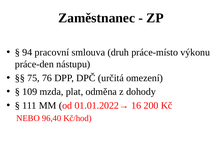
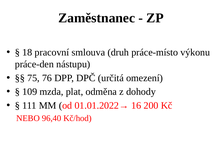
94: 94 -> 18 (27, 53)
